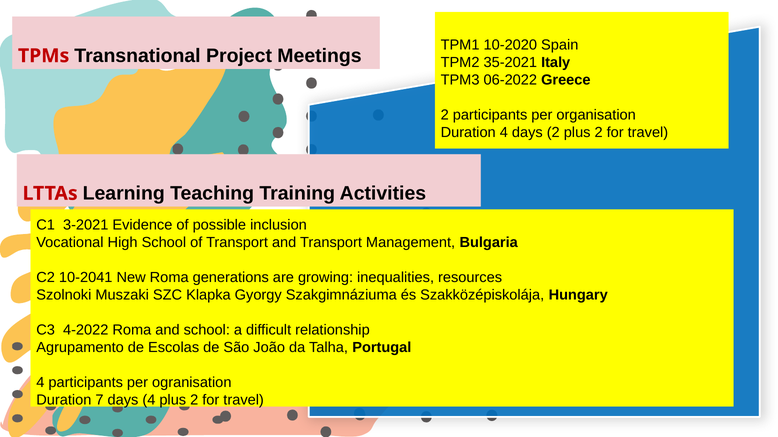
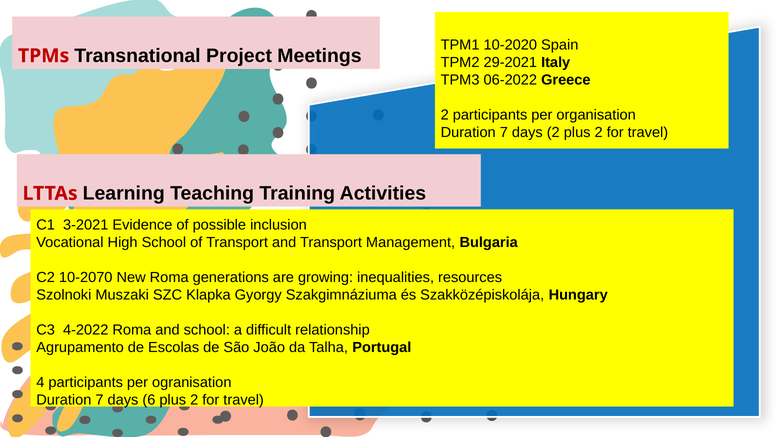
35-2021: 35-2021 -> 29-2021 (510, 63)
4: 4 -> 7 (504, 133)
10-2041: 10-2041 -> 10-2070 (86, 278)
days 4: 4 -> 6 (149, 400)
